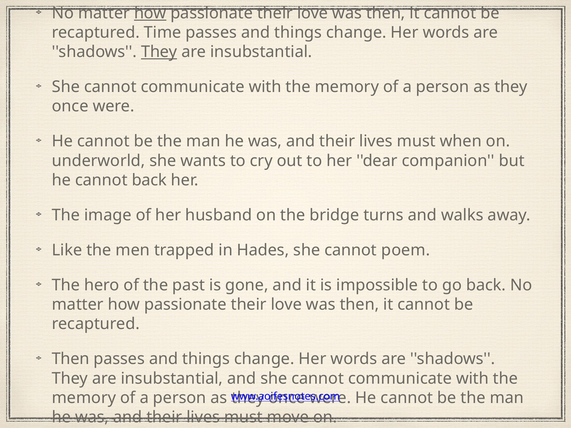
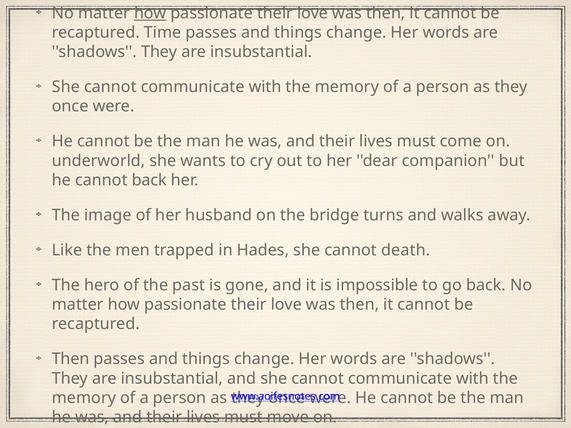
They underline: present -> none (159, 52)
when: when -> come (461, 141)
poem: poem -> death (406, 250)
